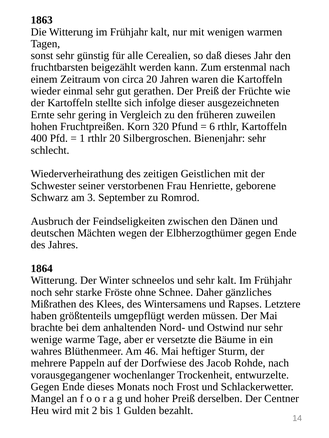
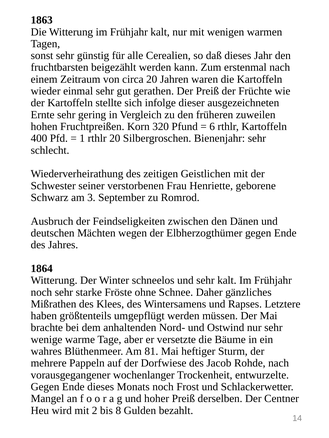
46: 46 -> 81 (151, 352)
bis 1: 1 -> 8 (118, 411)
